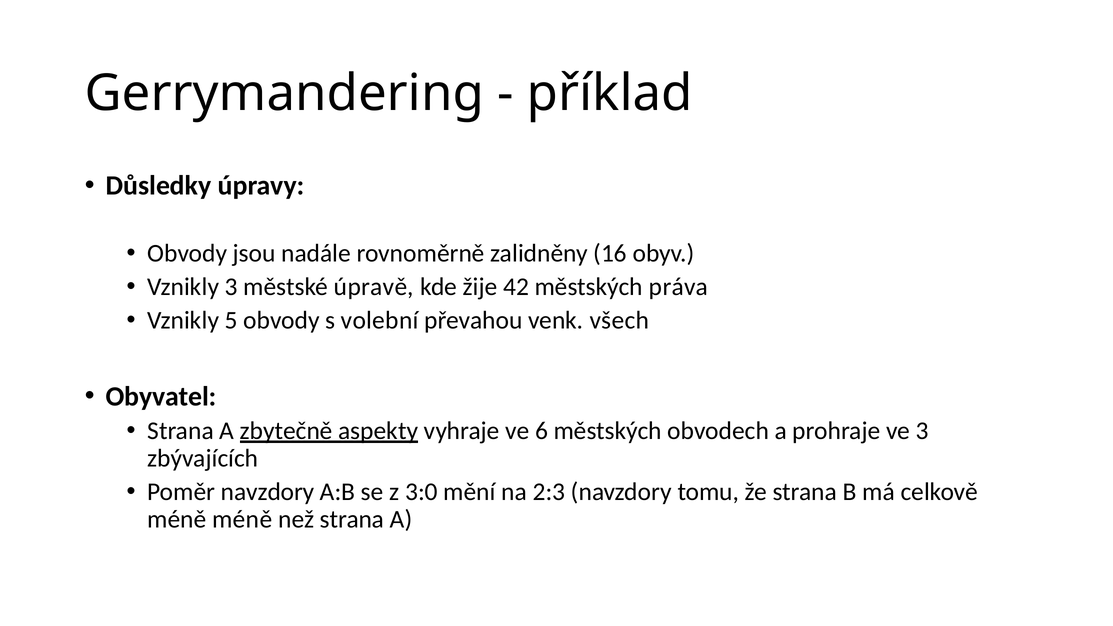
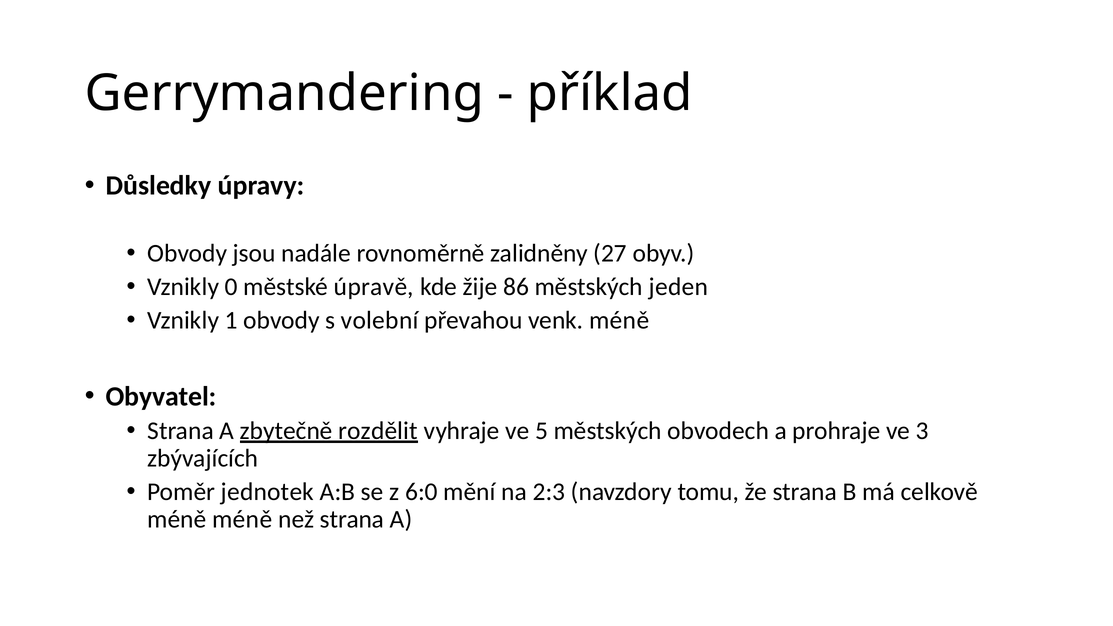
16: 16 -> 27 (610, 254)
Vznikly 3: 3 -> 0 (231, 287)
42: 42 -> 86 (516, 287)
práva: práva -> jeden (679, 287)
5: 5 -> 1 (231, 320)
venk všech: všech -> méně (619, 320)
aspekty: aspekty -> rozdělit (378, 431)
6: 6 -> 5 (541, 431)
Poměr navzdory: navzdory -> jednotek (267, 492)
3:0: 3:0 -> 6:0 (421, 492)
